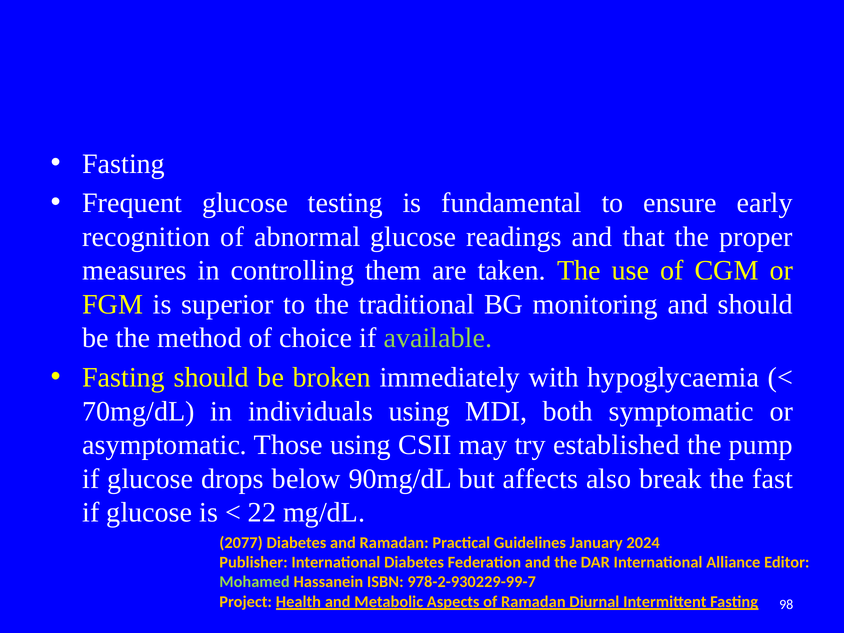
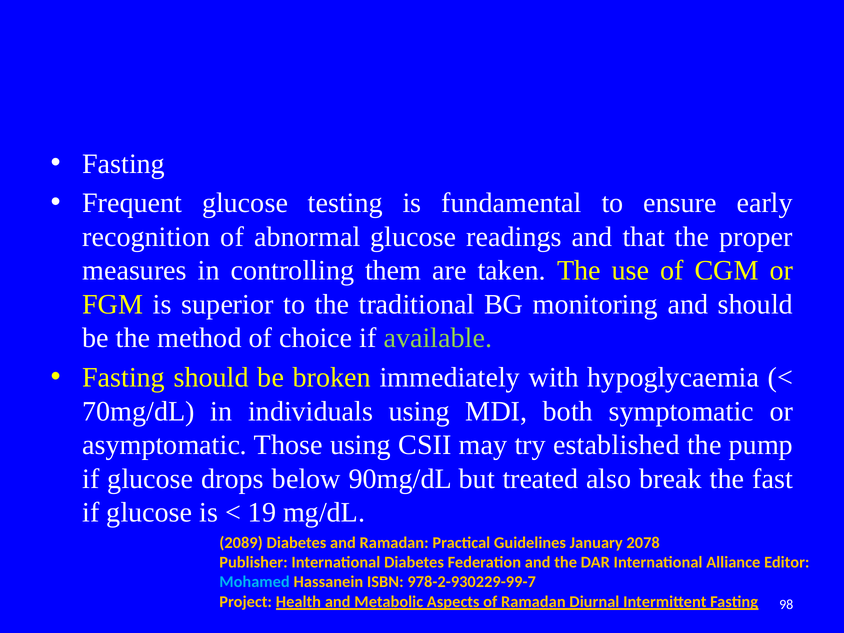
affects: affects -> treated (541, 479)
22: 22 -> 19 (262, 513)
2077: 2077 -> 2089 (241, 543)
2024: 2024 -> 2078 (643, 543)
Mohamed colour: light green -> light blue (255, 582)
